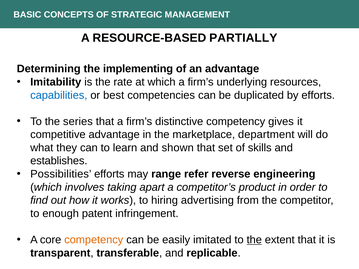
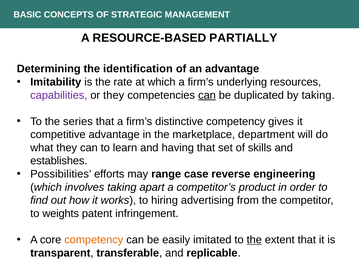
implementing: implementing -> identification (138, 69)
capabilities colour: blue -> purple (59, 95)
or best: best -> they (114, 95)
can underline: none -> present (207, 95)
by efforts: efforts -> taking (318, 95)
shown: shown -> having (178, 148)
refer: refer -> case (196, 174)
enough: enough -> weights (61, 214)
